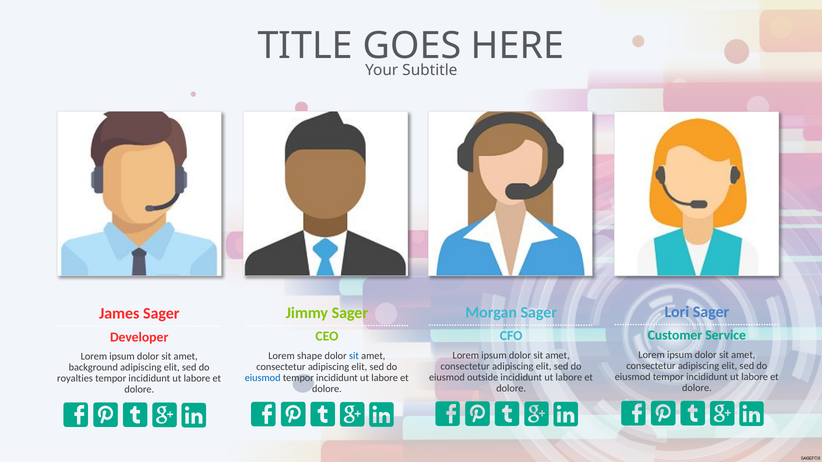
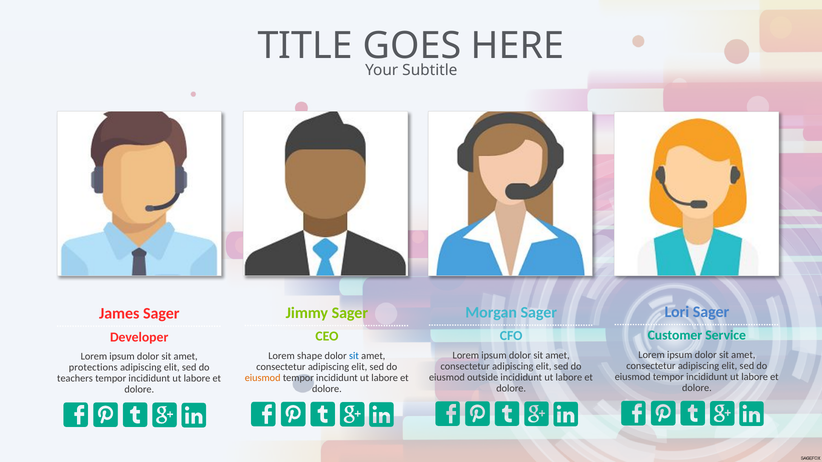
background: background -> protections (93, 368)
eiusmod colour: blue -> orange (263, 378)
royalties: royalties -> teachers (75, 379)
